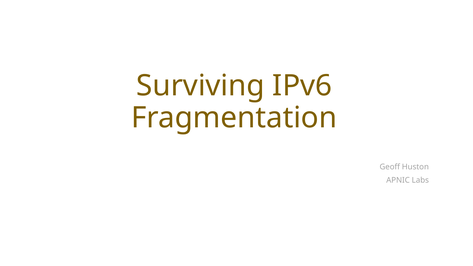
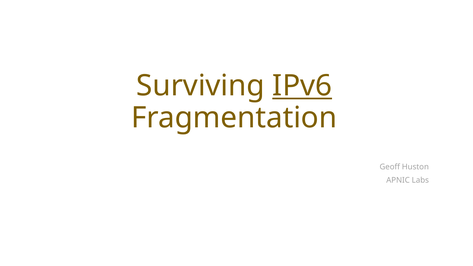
IPv6 underline: none -> present (302, 86)
